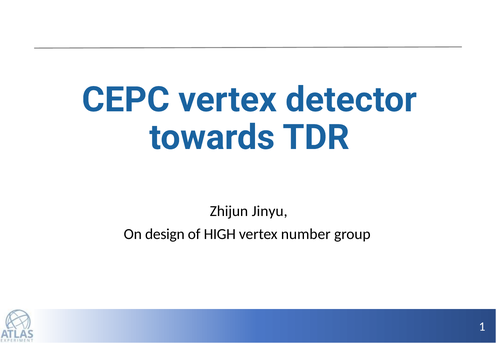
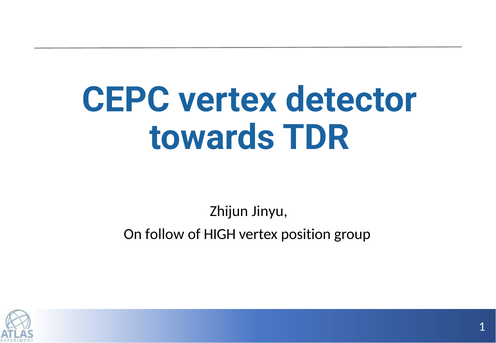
design: design -> follow (165, 234)
number: number -> position (306, 234)
